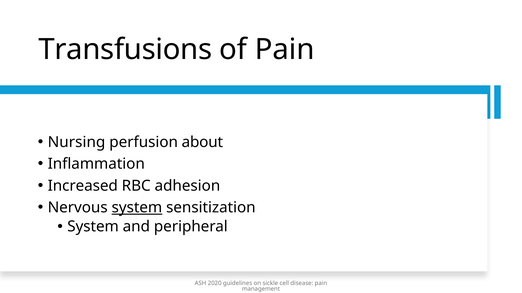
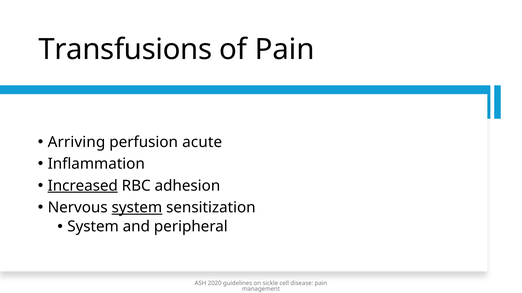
Nursing: Nursing -> Arriving (76, 142)
about: about -> acute (202, 142)
Increased underline: none -> present (83, 186)
